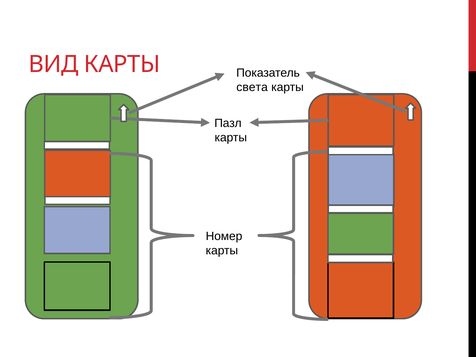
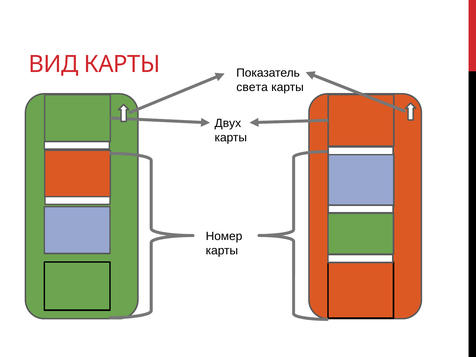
Пазл: Пазл -> Двух (228, 123)
